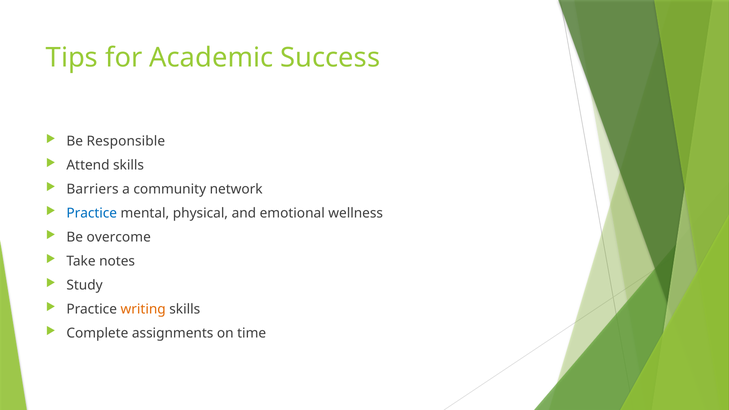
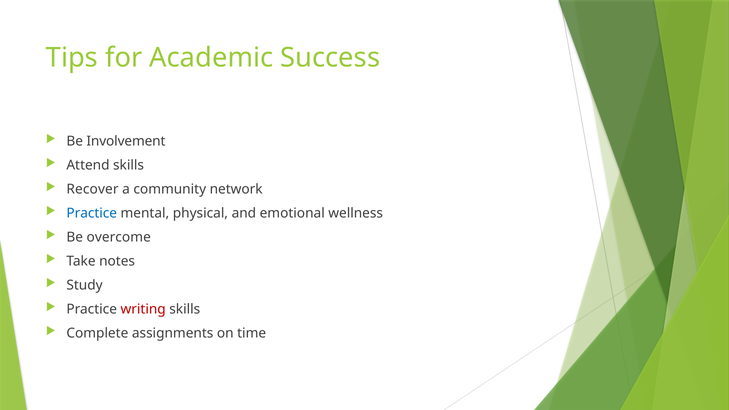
Responsible: Responsible -> Involvement (126, 141)
Barriers: Barriers -> Recover (93, 189)
writing colour: orange -> red (143, 309)
